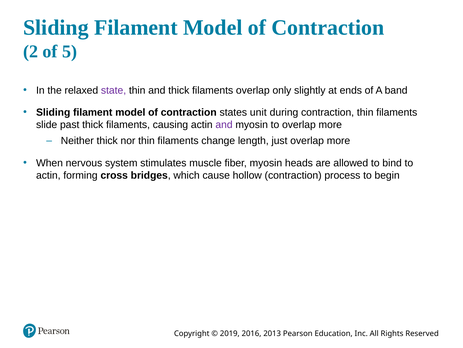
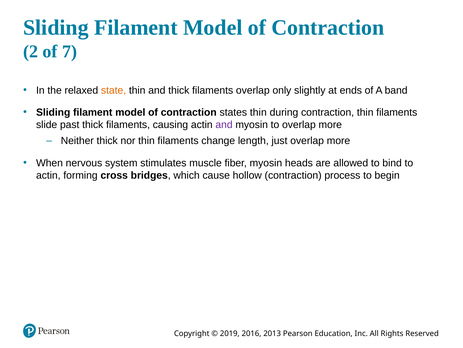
5: 5 -> 7 (70, 51)
state colour: purple -> orange (114, 90)
states unit: unit -> thin (258, 112)
